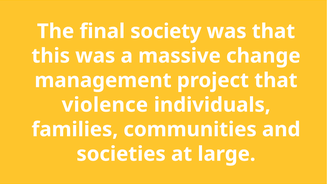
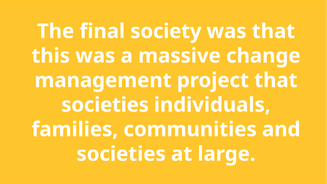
violence: violence -> societies (105, 105)
